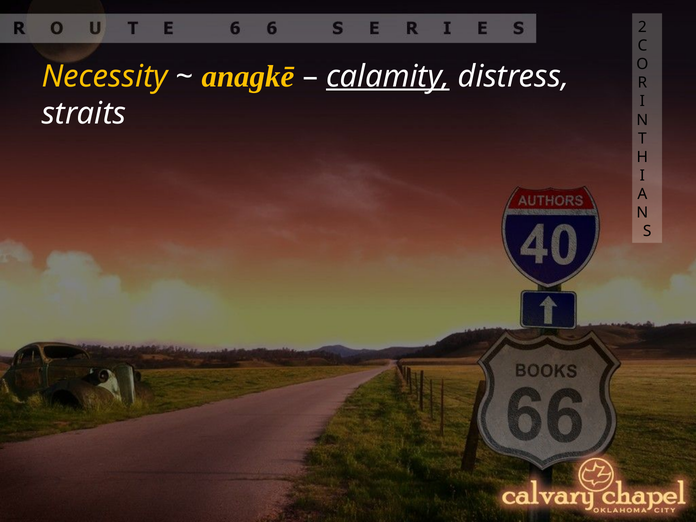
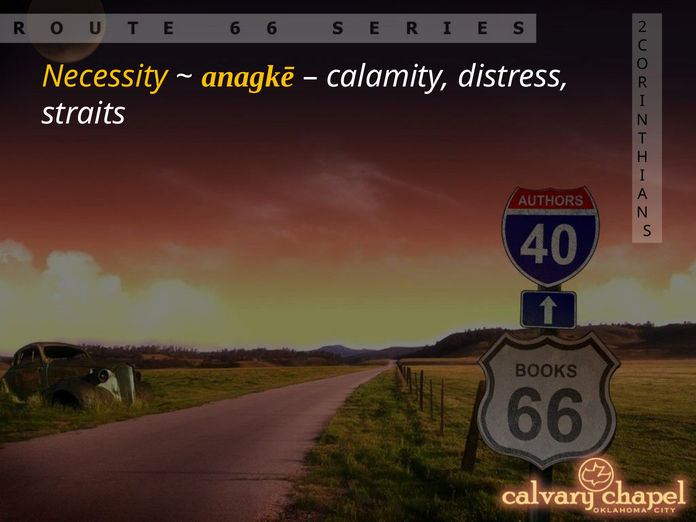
calamity underline: present -> none (388, 76)
